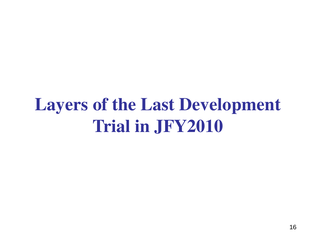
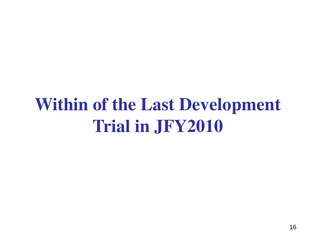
Layers: Layers -> Within (62, 105)
